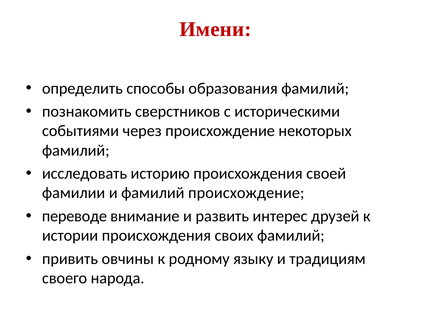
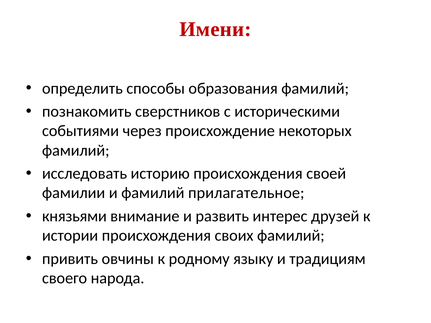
фамилий происхождение: происхождение -> прилагательное (246, 193)
переводе: переводе -> князьями (74, 216)
